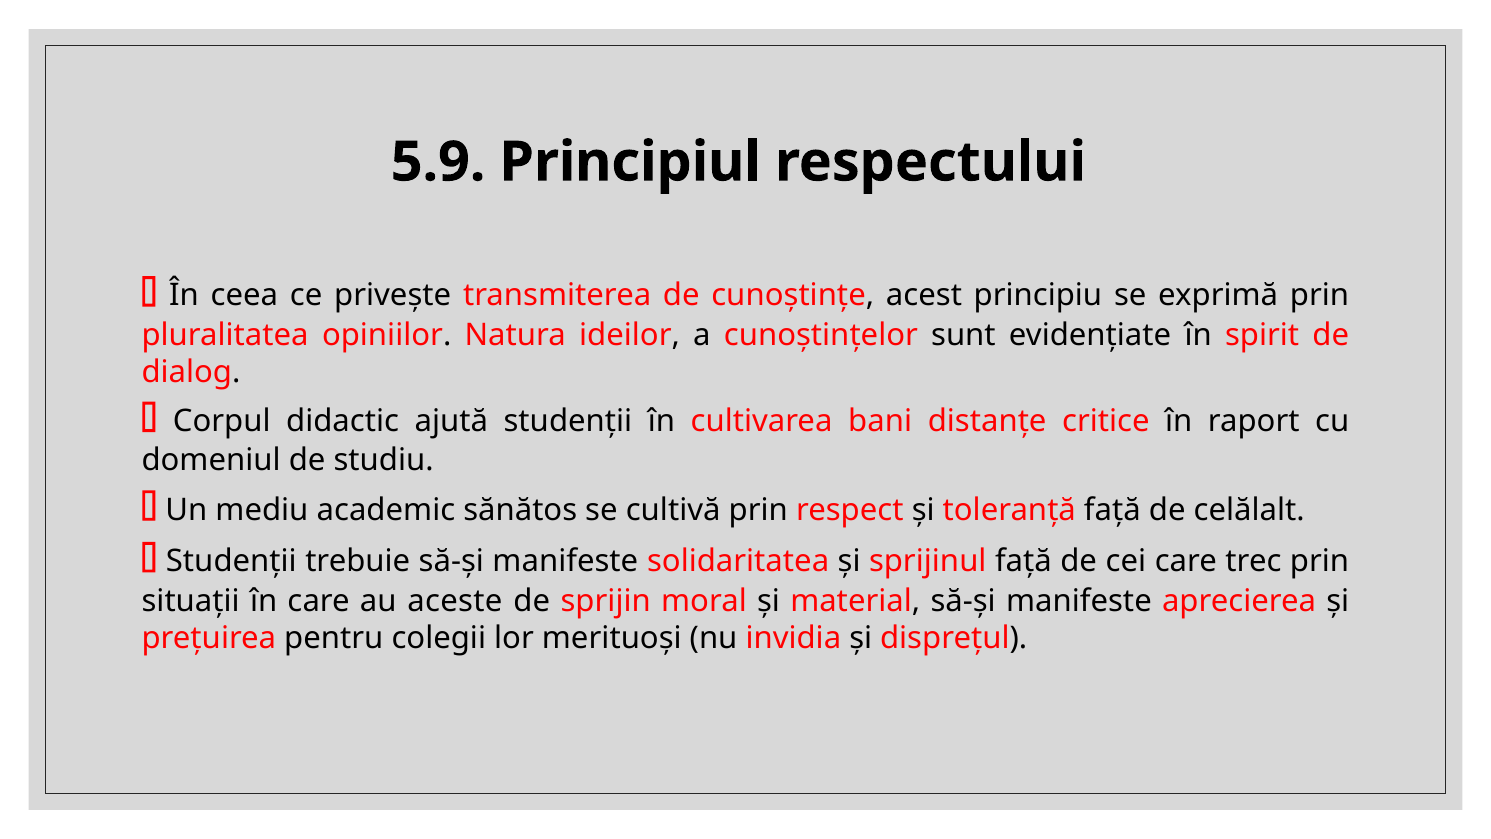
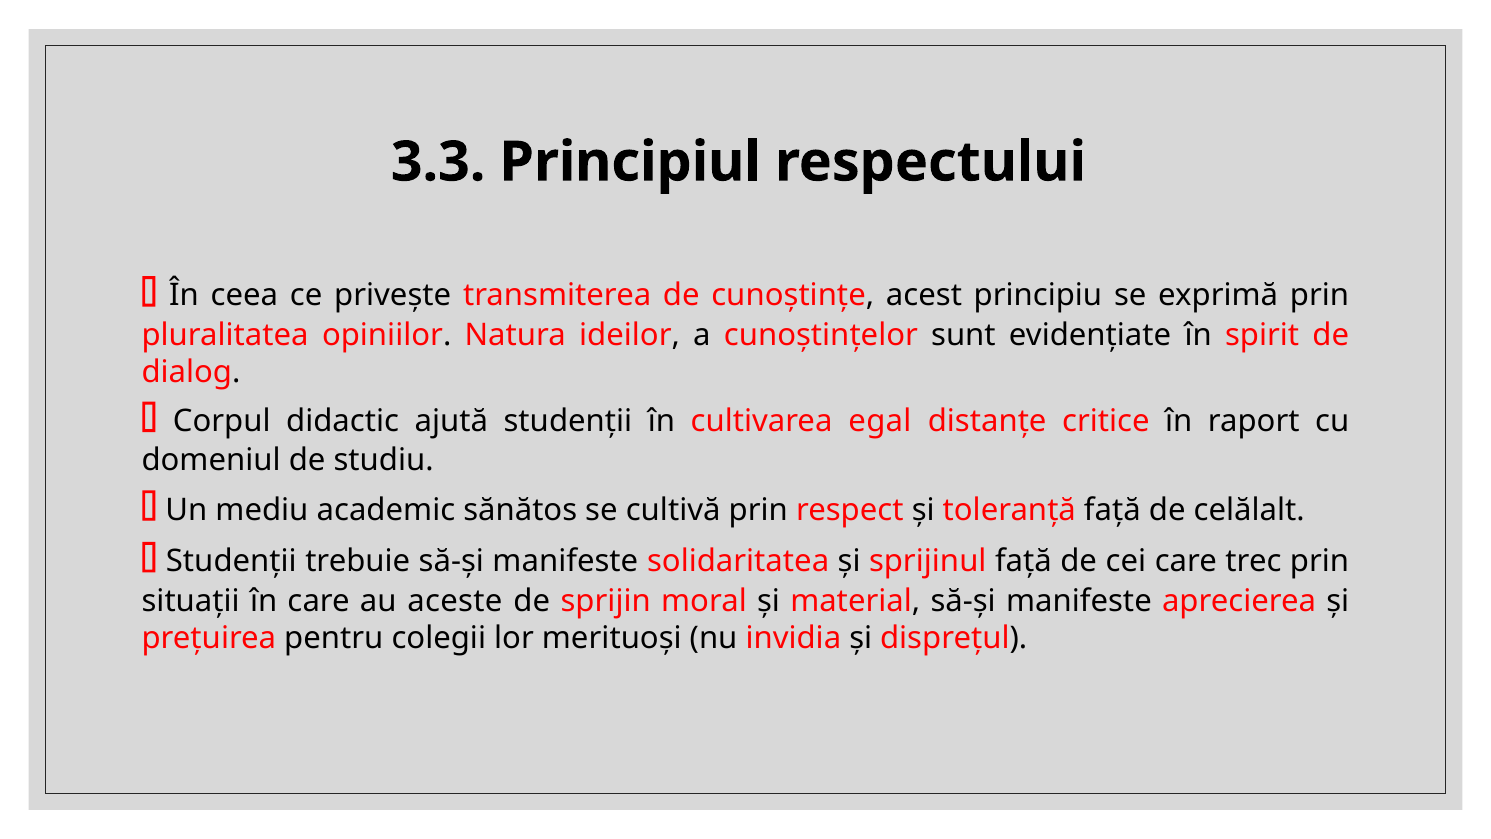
5.9: 5.9 -> 3.3 (438, 162)
bani: bani -> egal (880, 421)
